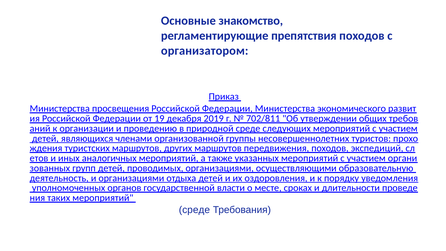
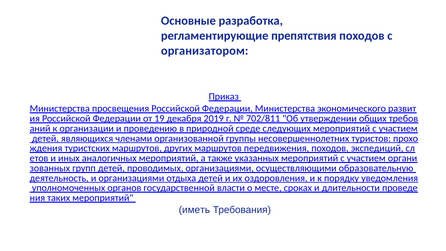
знакомство: знакомство -> разработка (251, 21)
среде: среде -> иметь (194, 210)
